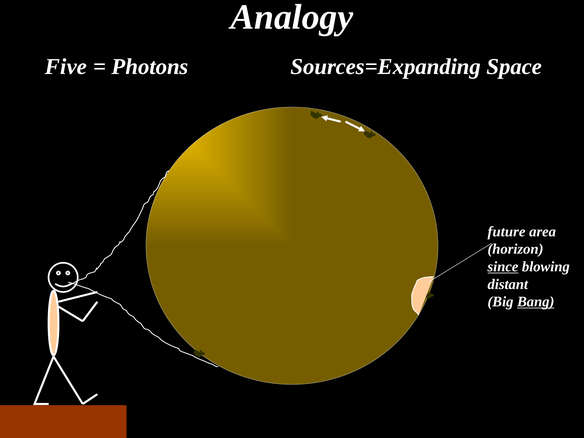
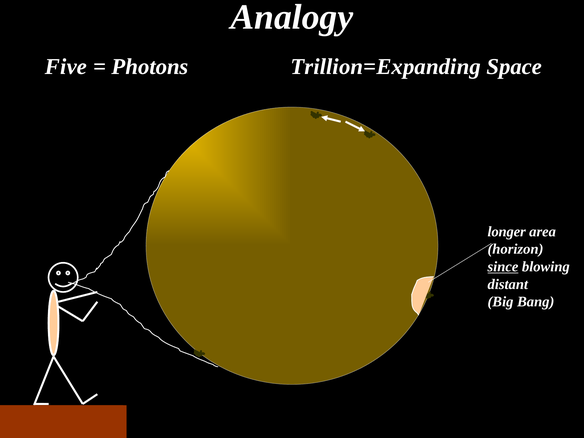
Sources=Expanding: Sources=Expanding -> Trillion=Expanding (386, 67)
future: future -> longer (507, 232)
Bang underline: present -> none (536, 302)
